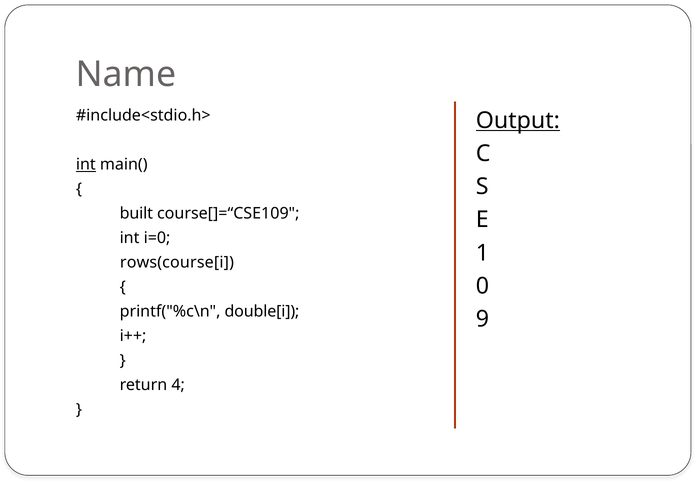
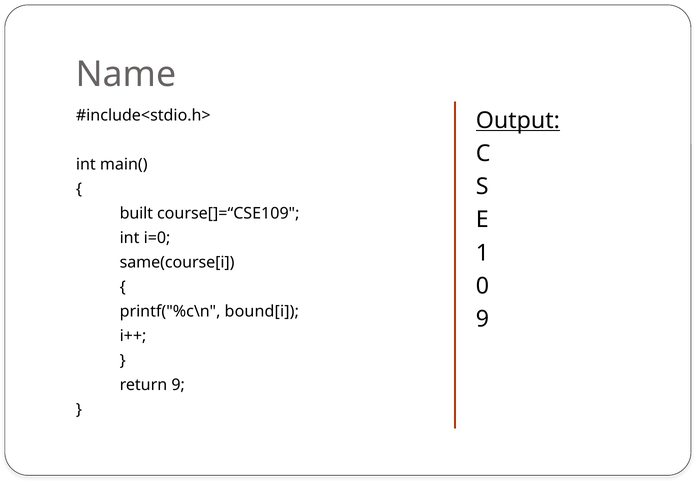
int underline: present -> none (86, 165)
rows(course[i: rows(course[i -> same(course[i (177, 262)
double[i: double[i -> bound[i (262, 311)
return 4: 4 -> 9 (178, 385)
